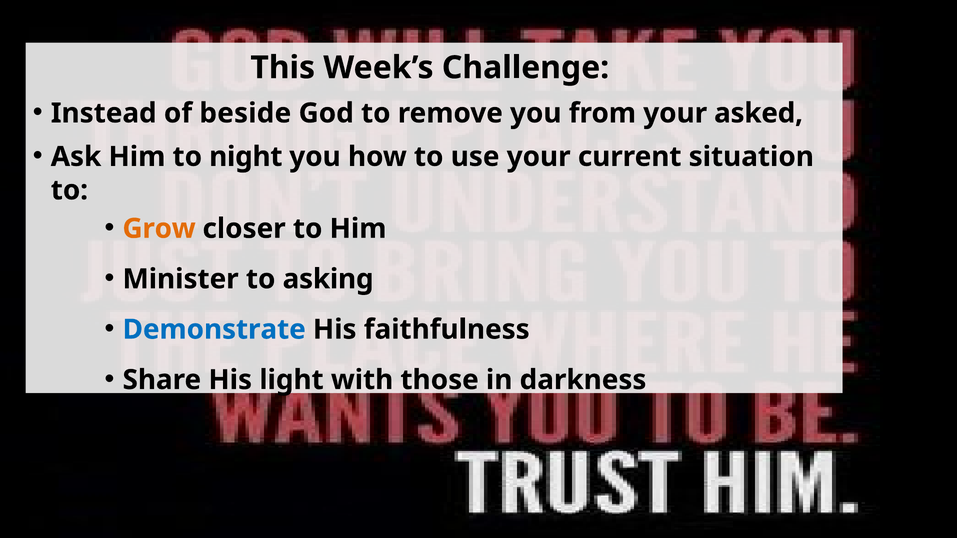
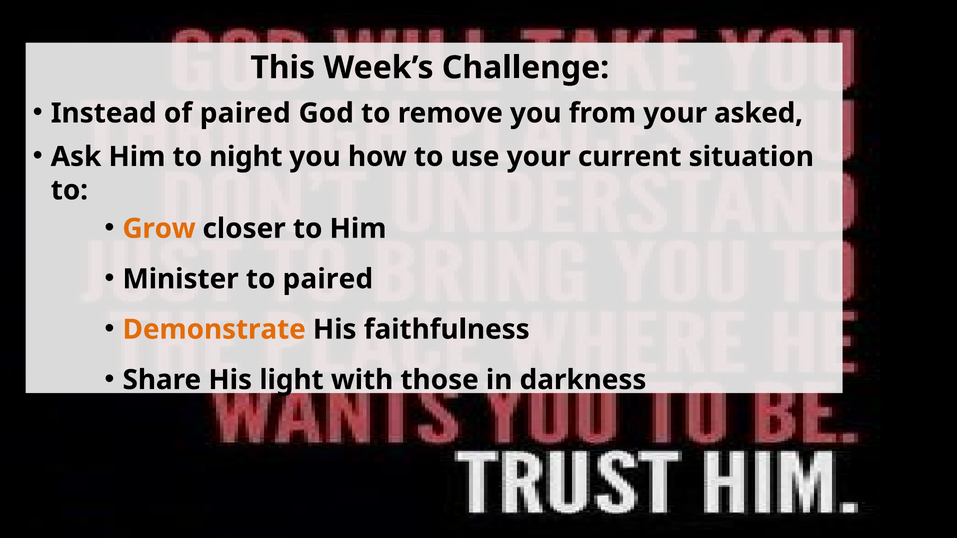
of beside: beside -> paired (245, 113)
to asking: asking -> paired (328, 279)
Demonstrate colour: blue -> orange (214, 330)
